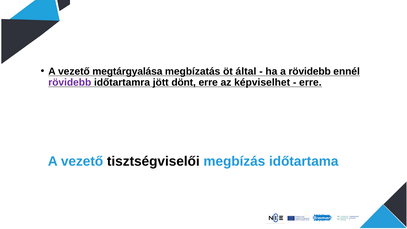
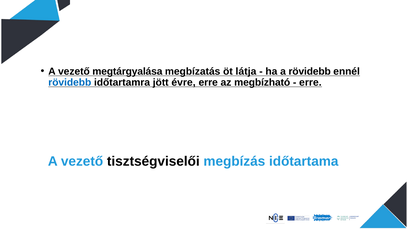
által: által -> látja (246, 71)
rövidebb colour: purple -> blue (70, 82)
dönt: dönt -> évre (184, 82)
képviselhet: képviselhet -> megbízható (262, 82)
